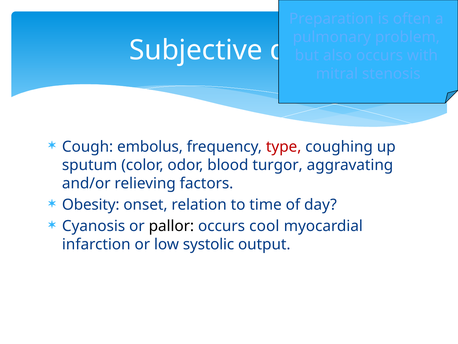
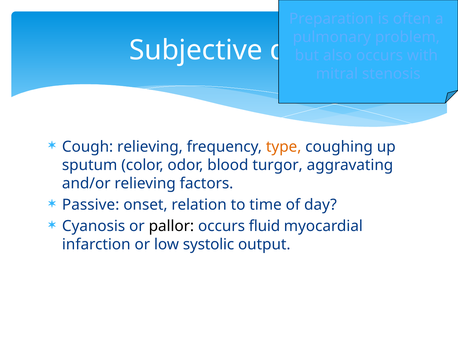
Cough embolus: embolus -> relieving (150, 147)
type colour: red -> orange (284, 147)
Obesity: Obesity -> Passive (91, 205)
cool: cool -> fluid (264, 226)
